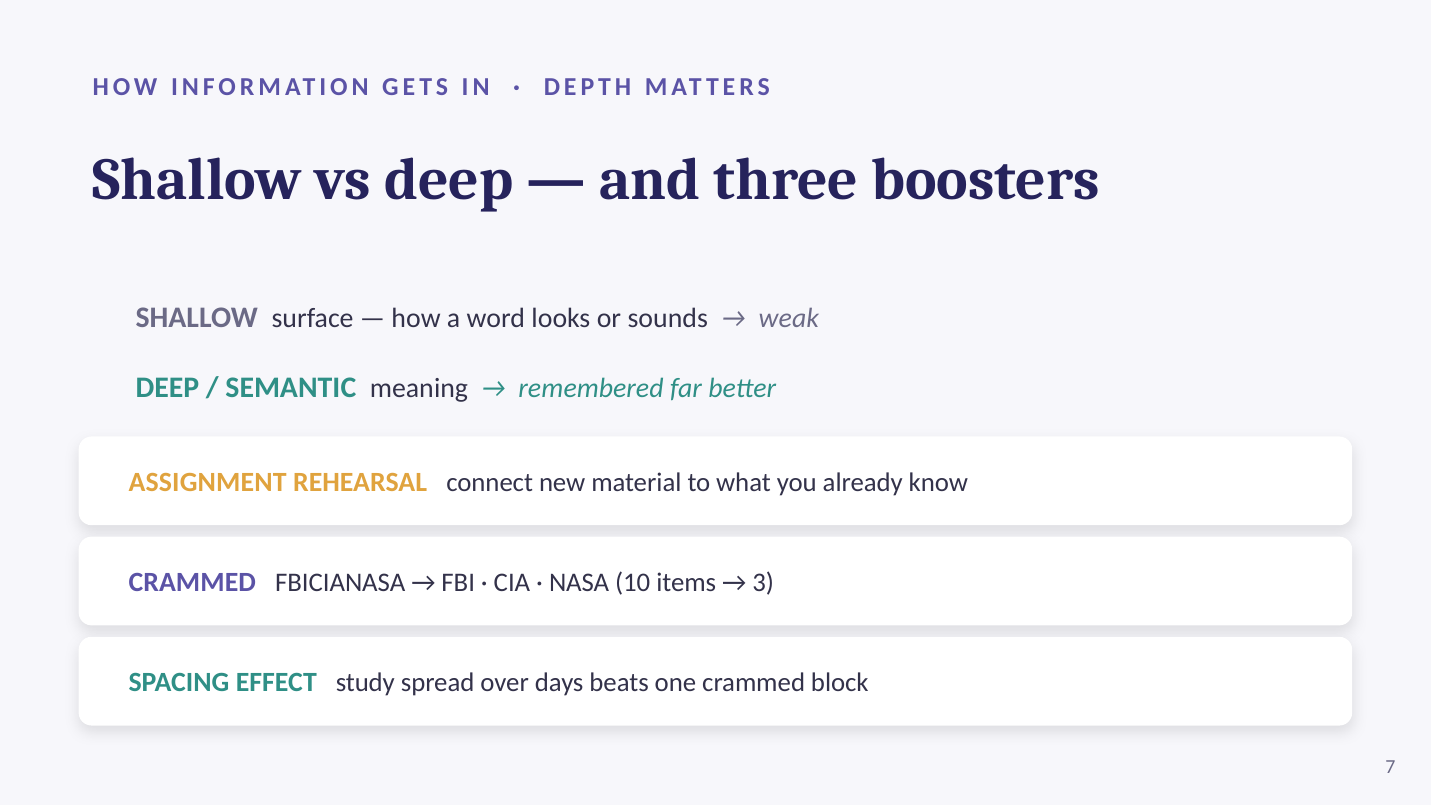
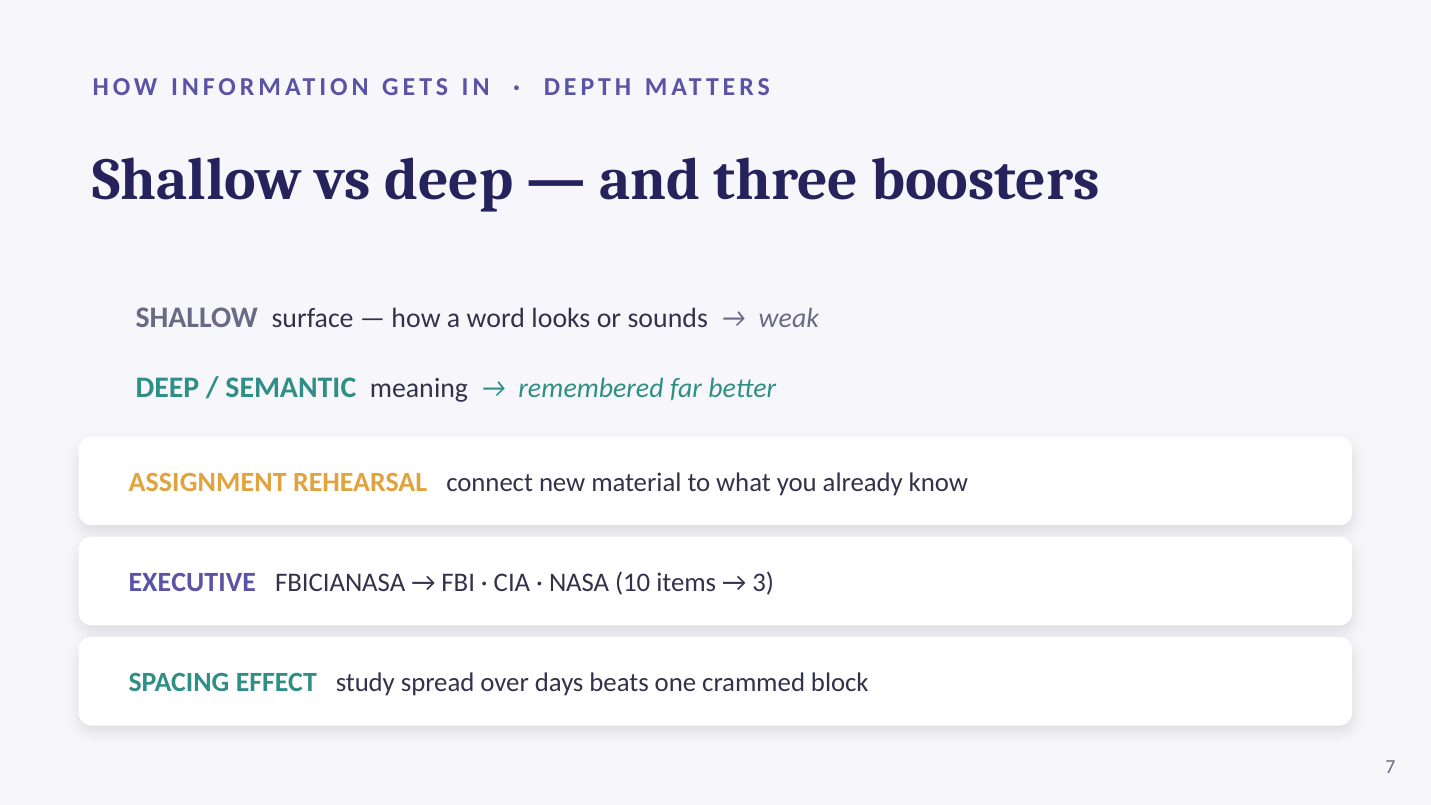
CRAMMED: CRAMMED -> EXECUTIVE (192, 582)
